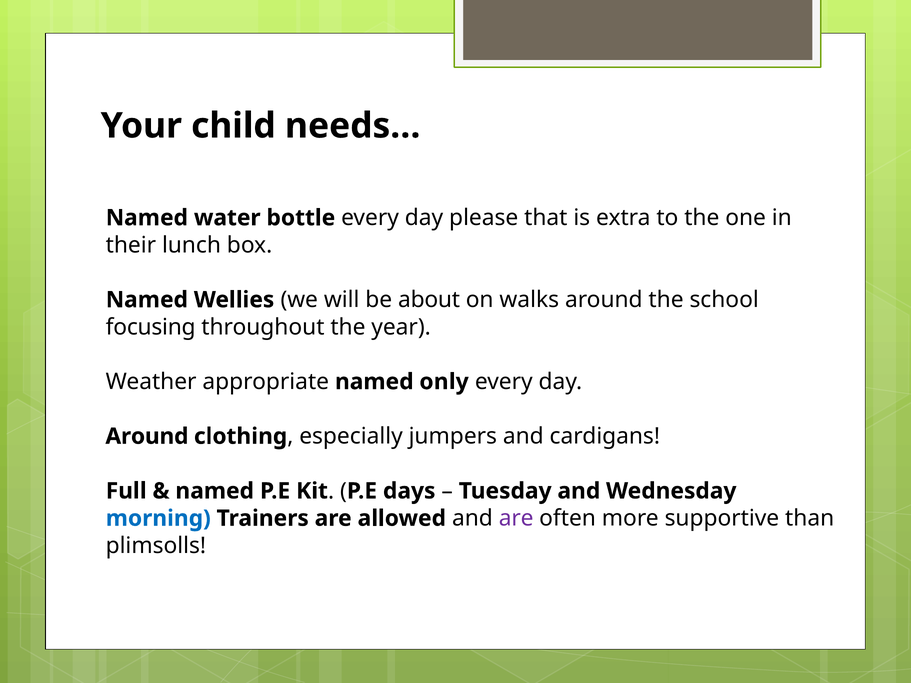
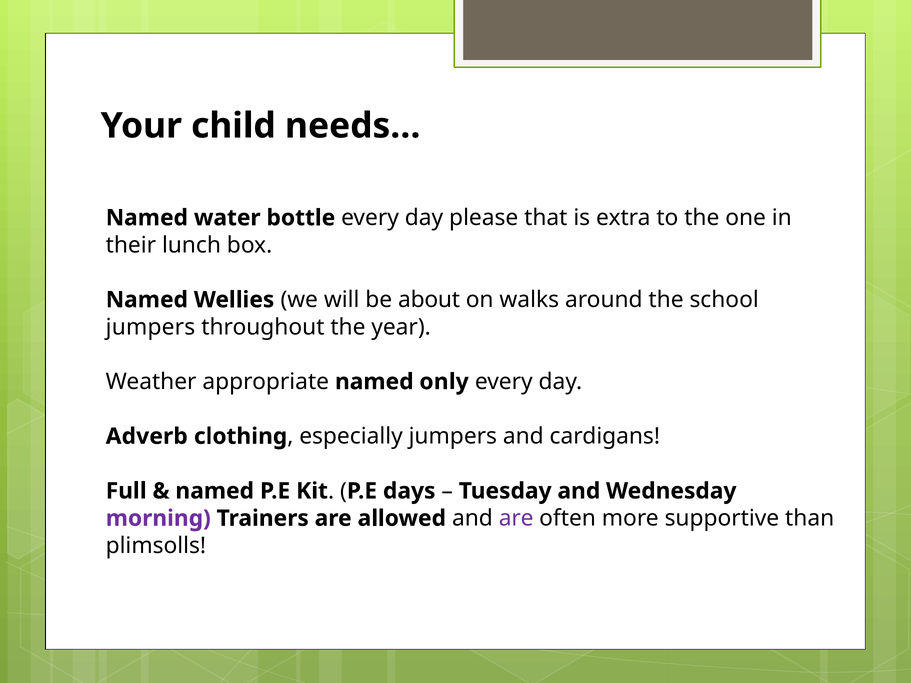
focusing: focusing -> jumpers (150, 327)
Around: Around -> Adverb (147, 437)
morning colour: blue -> purple (158, 518)
